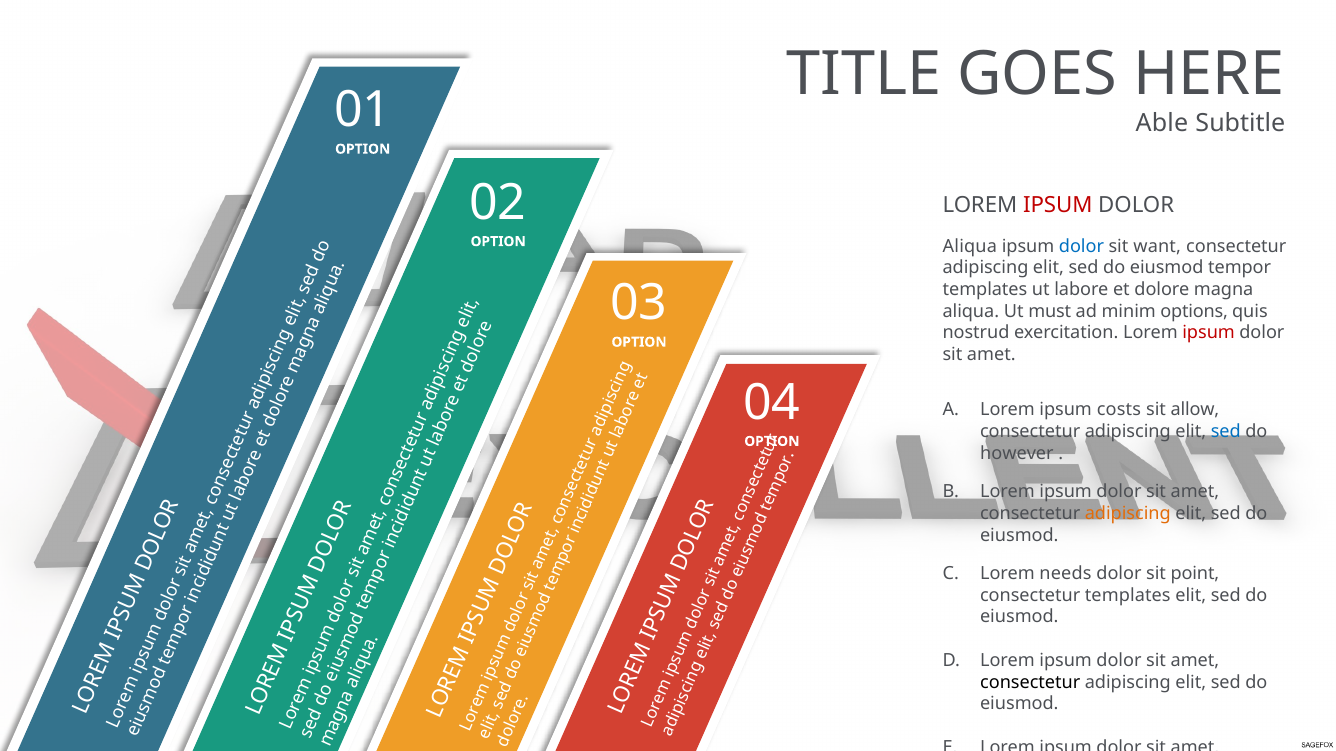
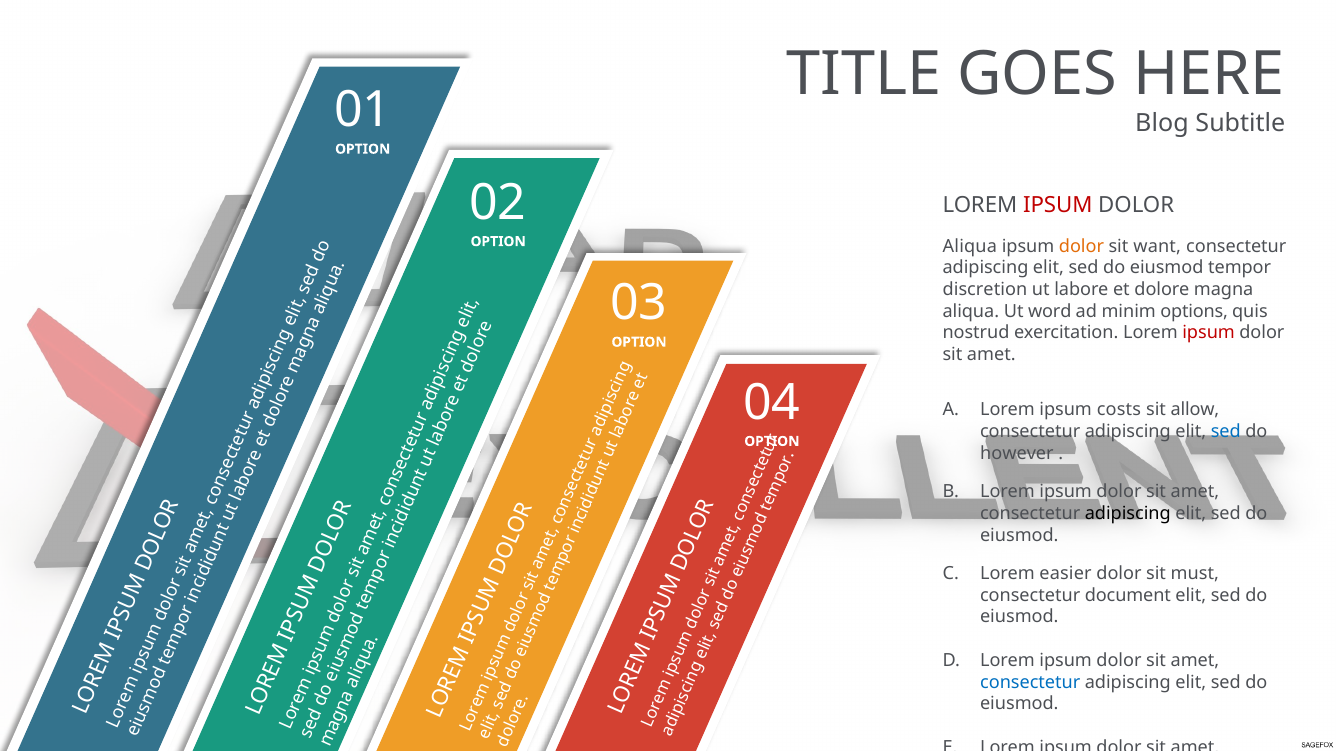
Able: Able -> Blog (1162, 123)
dolor colour: blue -> orange (1081, 246)
templates: templates -> discretion (985, 290)
must: must -> word (1050, 311)
adipiscing colour: orange -> black (1128, 514)
needs: needs -> easier (1066, 574)
point: point -> must (1195, 574)
consectetur templates: templates -> document (1128, 596)
consectetur colour: black -> blue (1030, 683)
